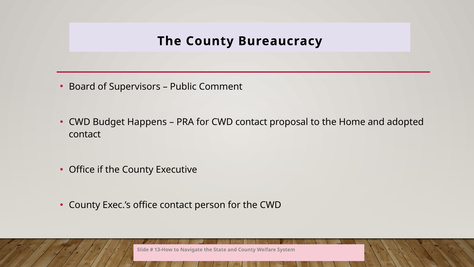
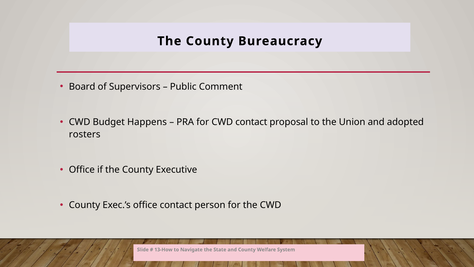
Home: Home -> Union (352, 122)
contact: contact -> rosters (85, 134)
